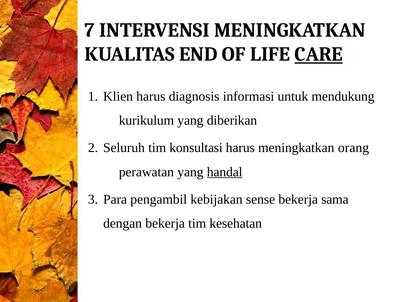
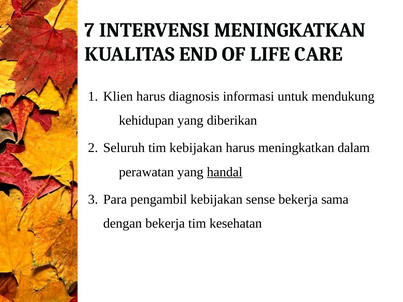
CARE underline: present -> none (319, 54)
kurikulum: kurikulum -> kehidupan (146, 121)
tim konsultasi: konsultasi -> kebijakan (196, 148)
orang: orang -> dalam (354, 148)
